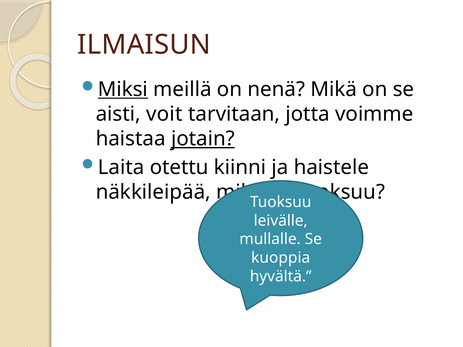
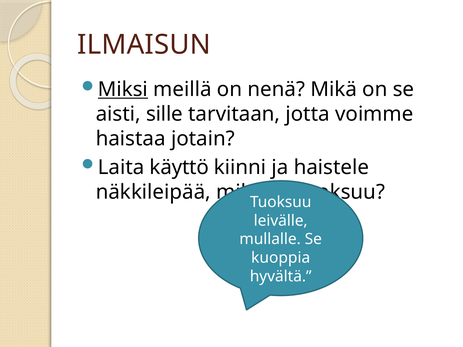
voit: voit -> sille (164, 114)
jotain underline: present -> none (203, 139)
otettu: otettu -> käyttö (179, 167)
